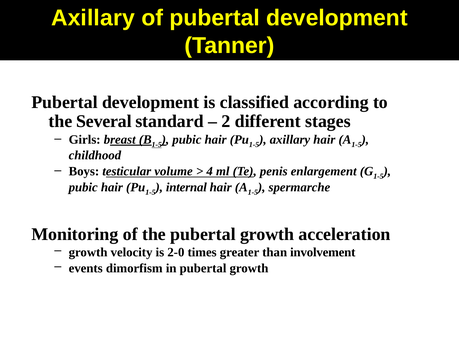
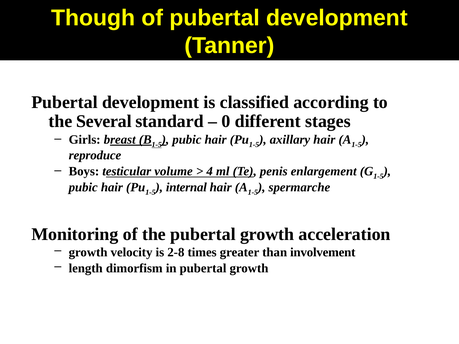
Axillary: Axillary -> Though (93, 18)
2: 2 -> 0 (226, 122)
childhood: childhood -> reproduce (95, 155)
2-0: 2-0 -> 2-8 (176, 253)
events: events -> length (86, 269)
